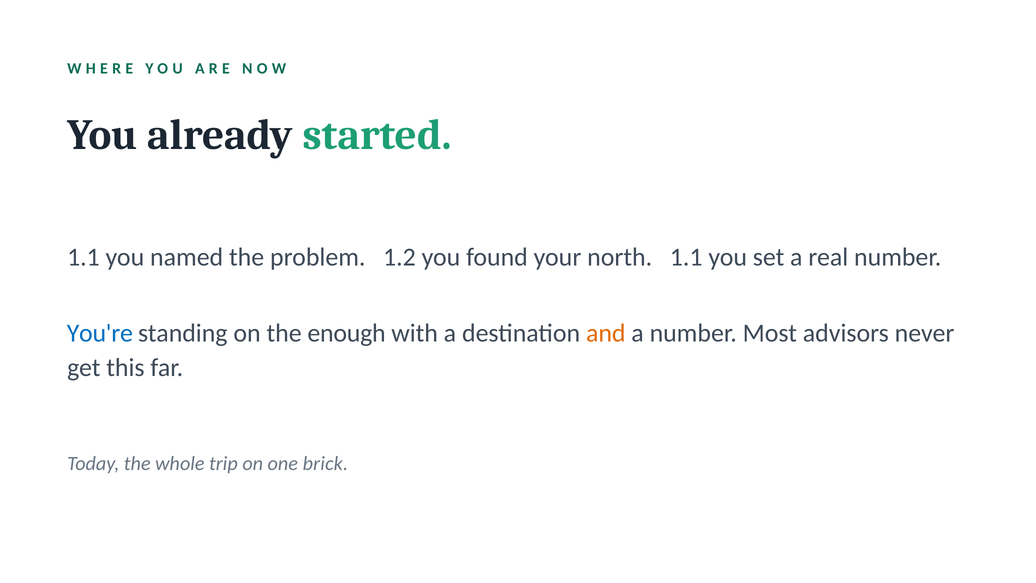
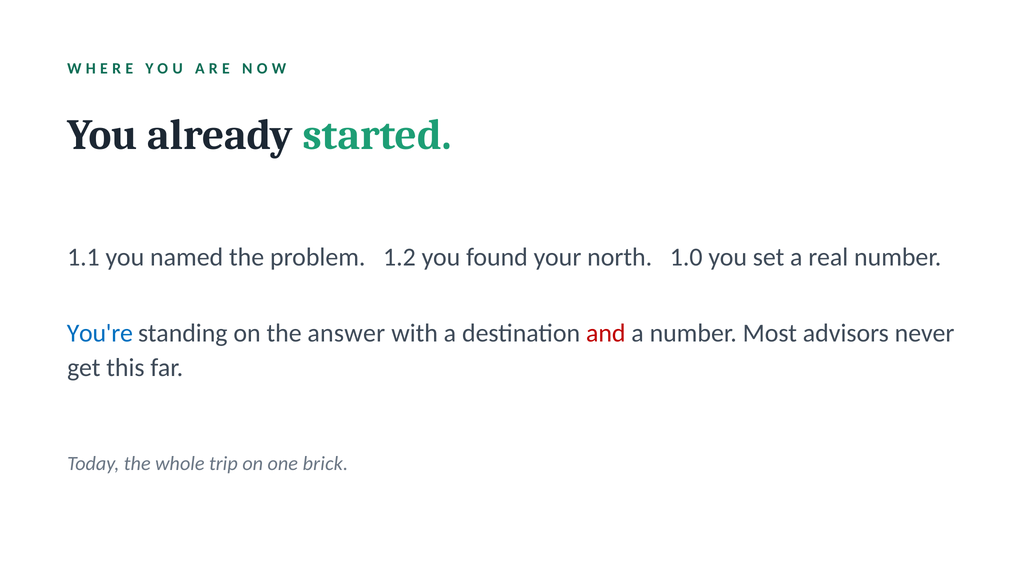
north 1.1: 1.1 -> 1.0 (686, 257)
enough: enough -> answer (346, 333)
and colour: orange -> red (606, 333)
